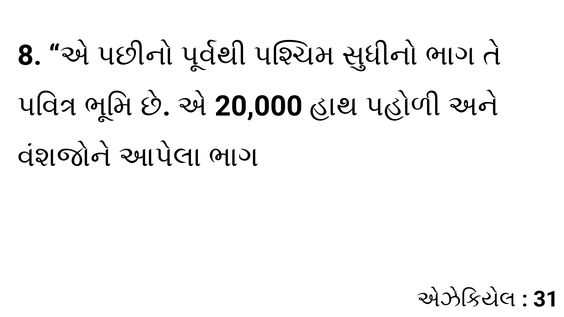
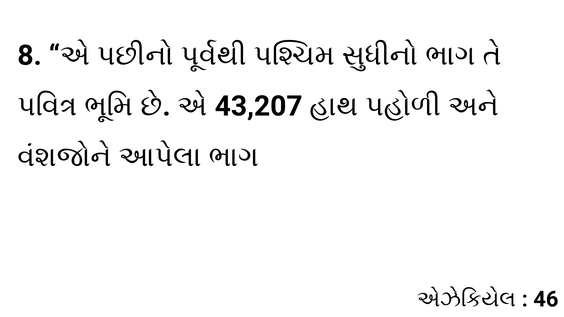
20,000: 20,000 -> 43,207 (259, 106)
31: 31 -> 46 (546, 299)
